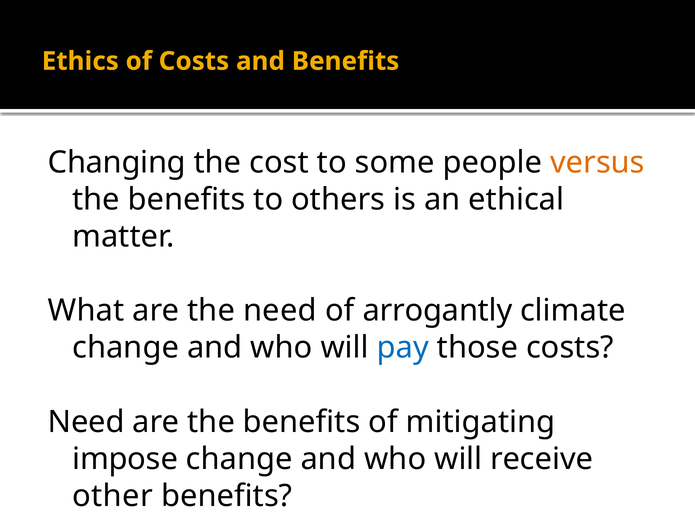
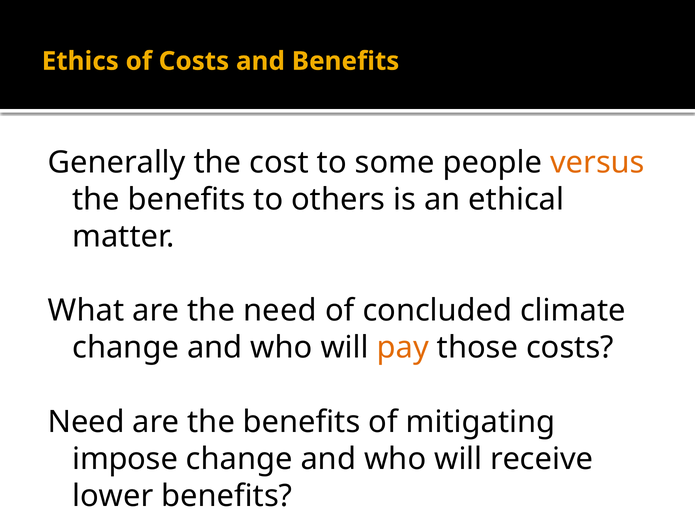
Changing: Changing -> Generally (117, 163)
arrogantly: arrogantly -> concluded (437, 311)
pay colour: blue -> orange (403, 348)
other: other -> lower (113, 496)
